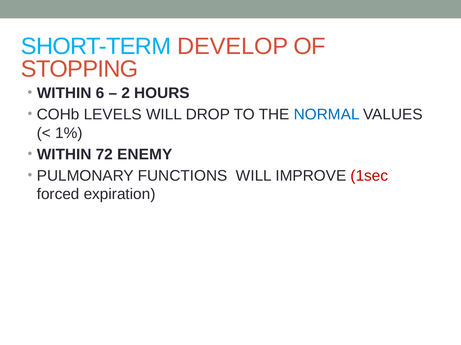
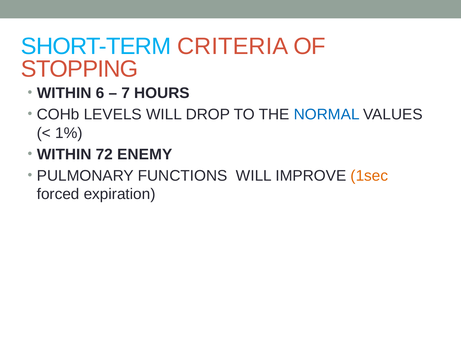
DEVELOP: DEVELOP -> CRITERIA (233, 47)
2: 2 -> 7 (126, 93)
1sec colour: red -> orange (369, 176)
